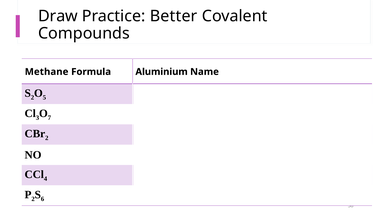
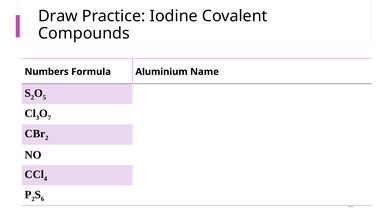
Better: Better -> Iodine (174, 16)
Methane: Methane -> Numbers (47, 72)
